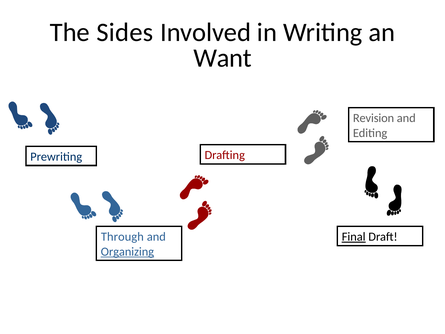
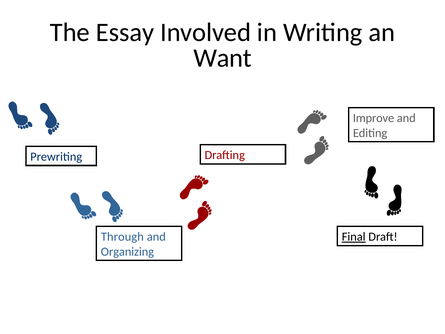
Sides: Sides -> Essay (125, 32)
Revision: Revision -> Improve (374, 118)
Organizing underline: present -> none (127, 252)
